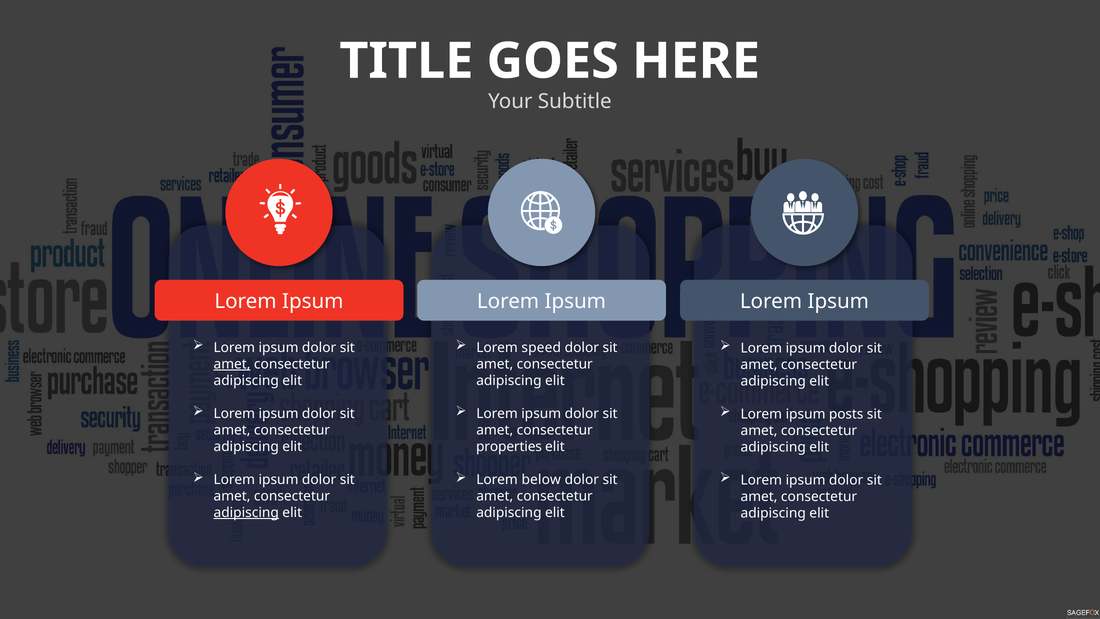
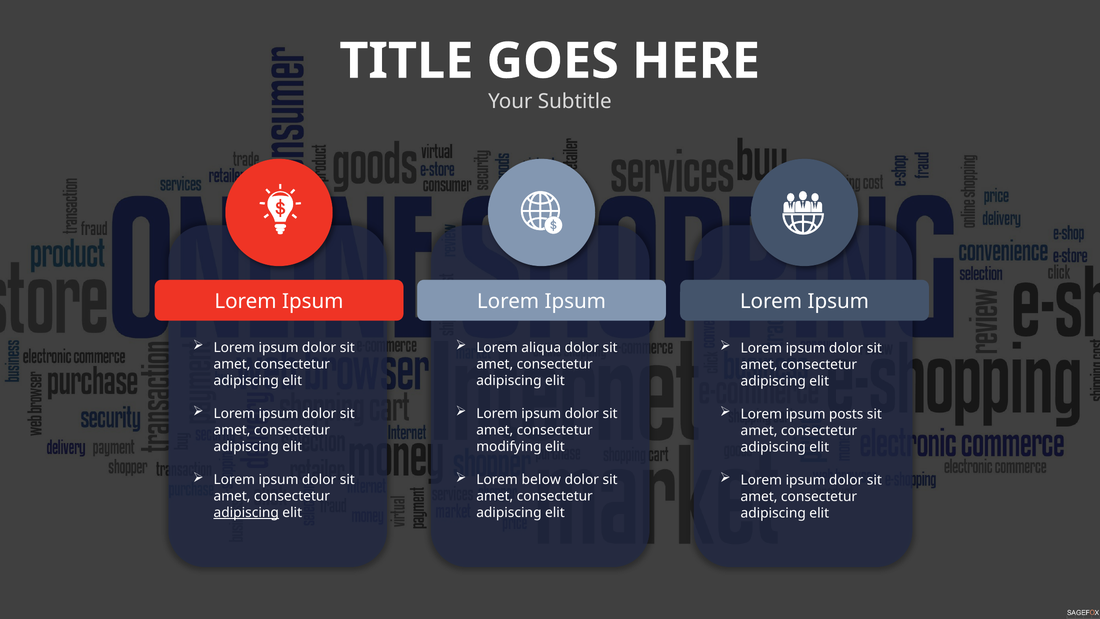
speed: speed -> aliqua (541, 347)
amet underline: present -> none (232, 364)
properties: properties -> modifying (509, 446)
